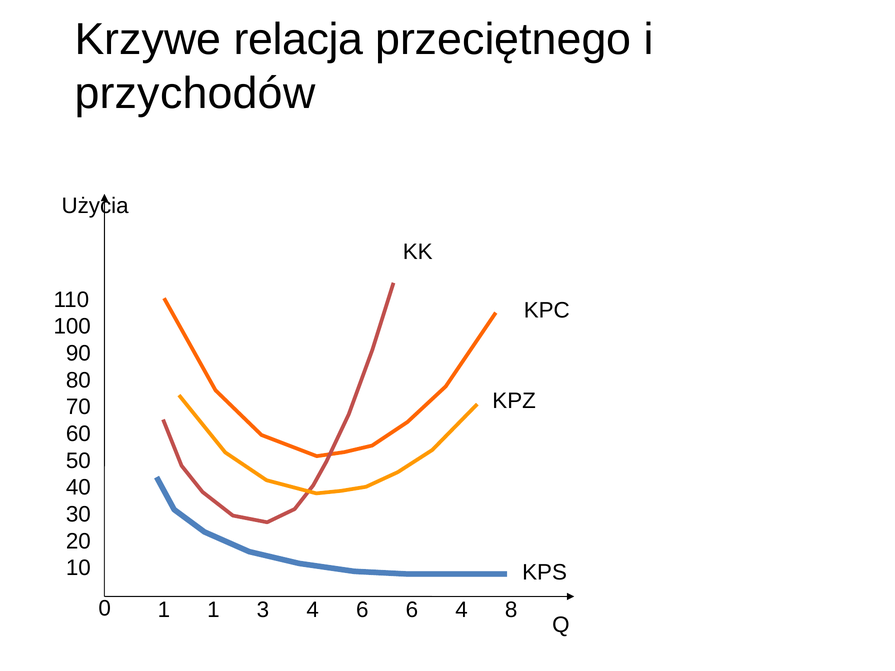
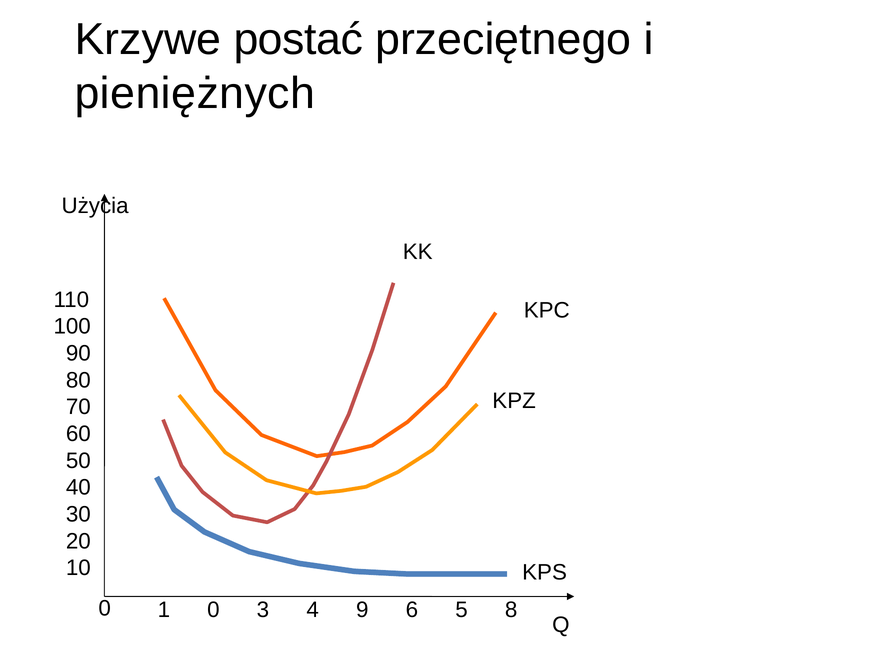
relacja: relacja -> postać (298, 40)
przychodów: przychodów -> pieniężnych (195, 93)
1 1: 1 -> 0 (213, 610)
4 6: 6 -> 9 (362, 610)
6 4: 4 -> 5 (461, 610)
